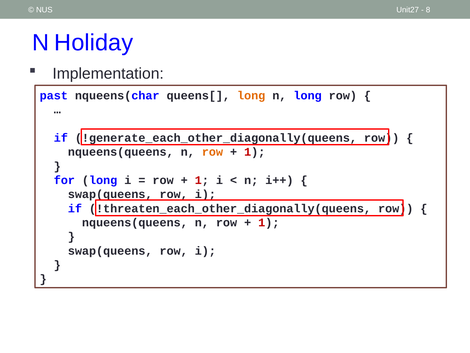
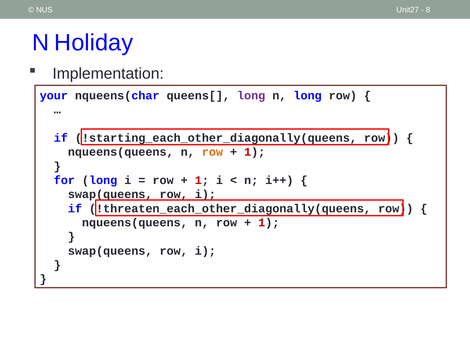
past: past -> your (54, 95)
long colour: orange -> purple (251, 95)
!generate_each_other_diagonally(queens: !generate_each_other_diagonally(queens -> !starting_each_other_diagonally(queens (216, 138)
